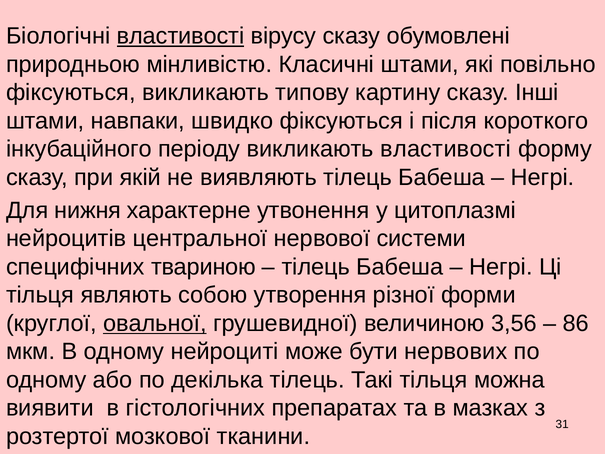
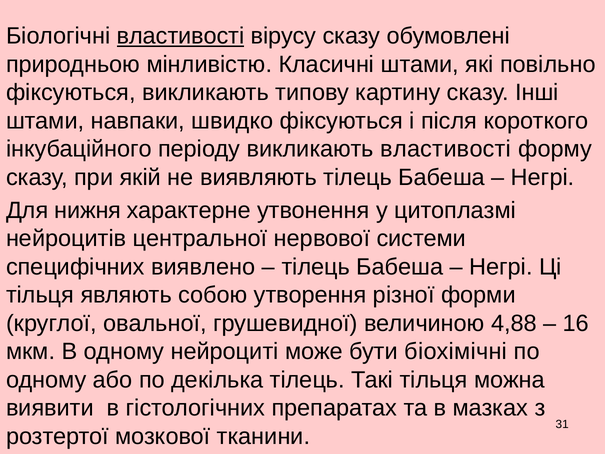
твариною: твариною -> виявлено (203, 267)
овальної underline: present -> none (155, 323)
3,56: 3,56 -> 4,88 (514, 323)
86: 86 -> 16 (576, 323)
нервових: нервових -> біохімічні (456, 351)
